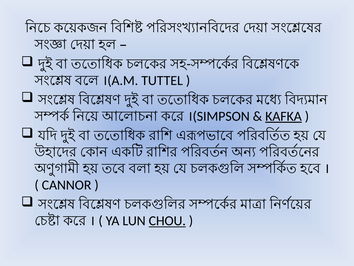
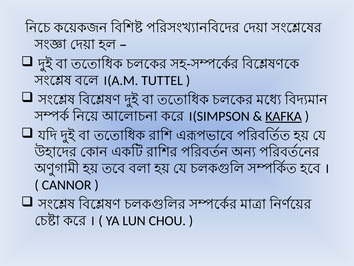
CHOU underline: present -> none (167, 221)
